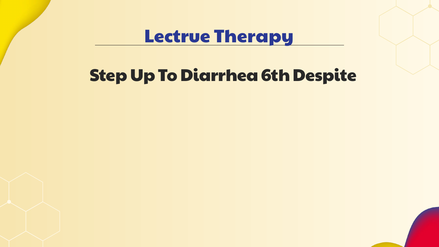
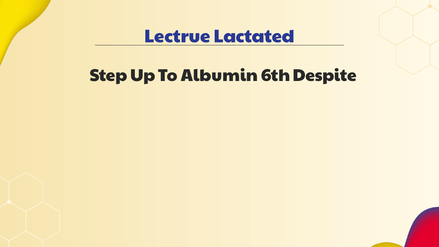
Therapy: Therapy -> Lactated (254, 36)
Diarrhea: Diarrhea -> Albumin (219, 76)
